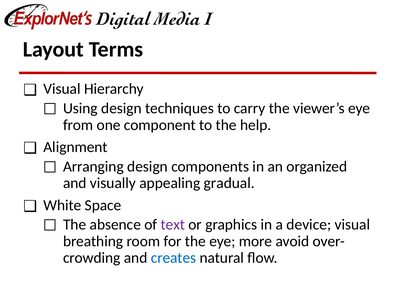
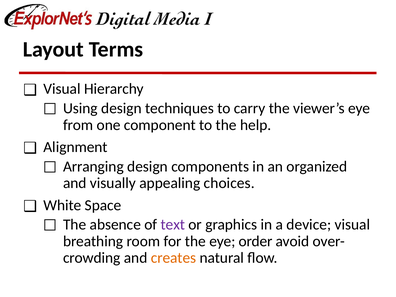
gradual: gradual -> choices (229, 183)
more: more -> order (256, 241)
creates colour: blue -> orange (173, 258)
